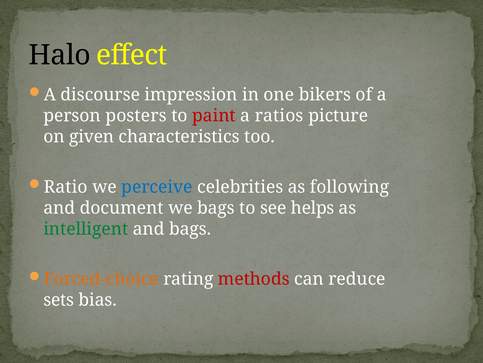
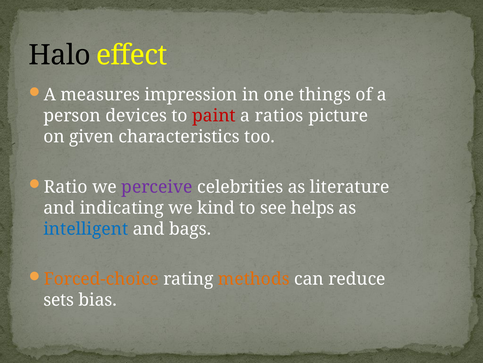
discourse: discourse -> measures (100, 95)
bikers: bikers -> things (325, 95)
posters: posters -> devices (136, 116)
perceive colour: blue -> purple (157, 187)
following: following -> literature (350, 187)
document: document -> indicating (122, 208)
we bags: bags -> kind (216, 208)
intelligent colour: green -> blue (86, 229)
methods colour: red -> orange (254, 279)
